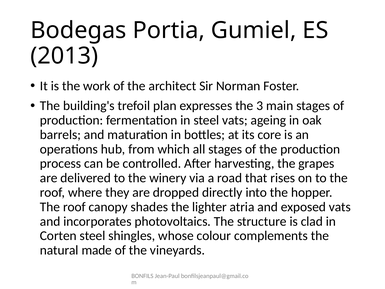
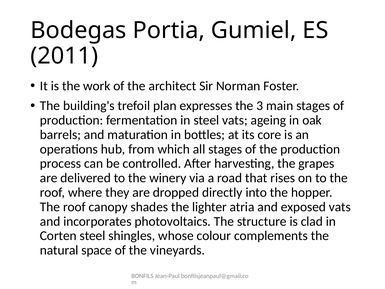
2013: 2013 -> 2011 (64, 56)
made: made -> space (97, 250)
